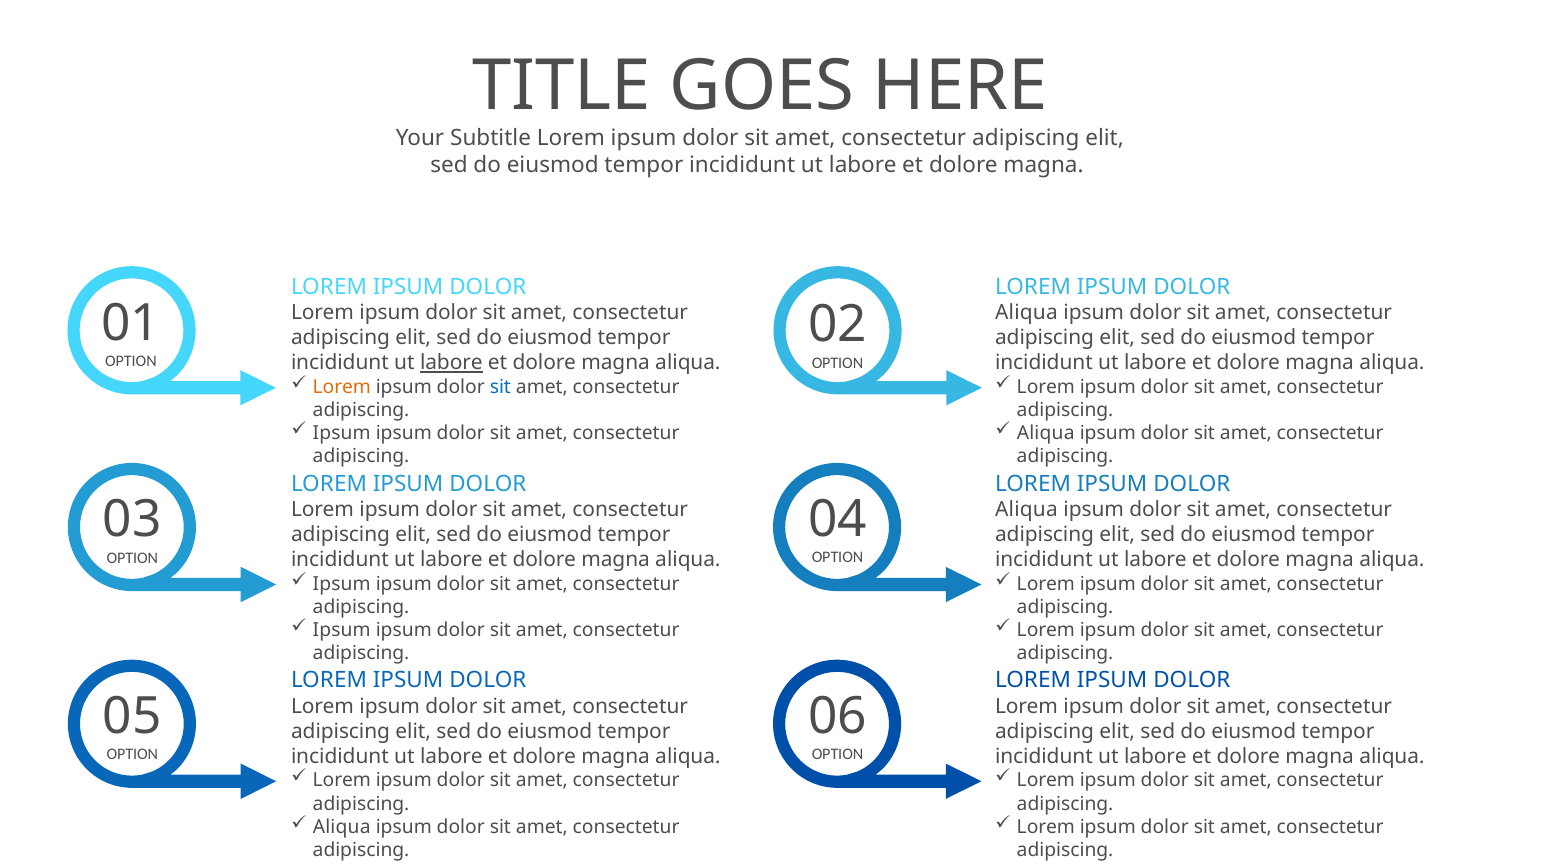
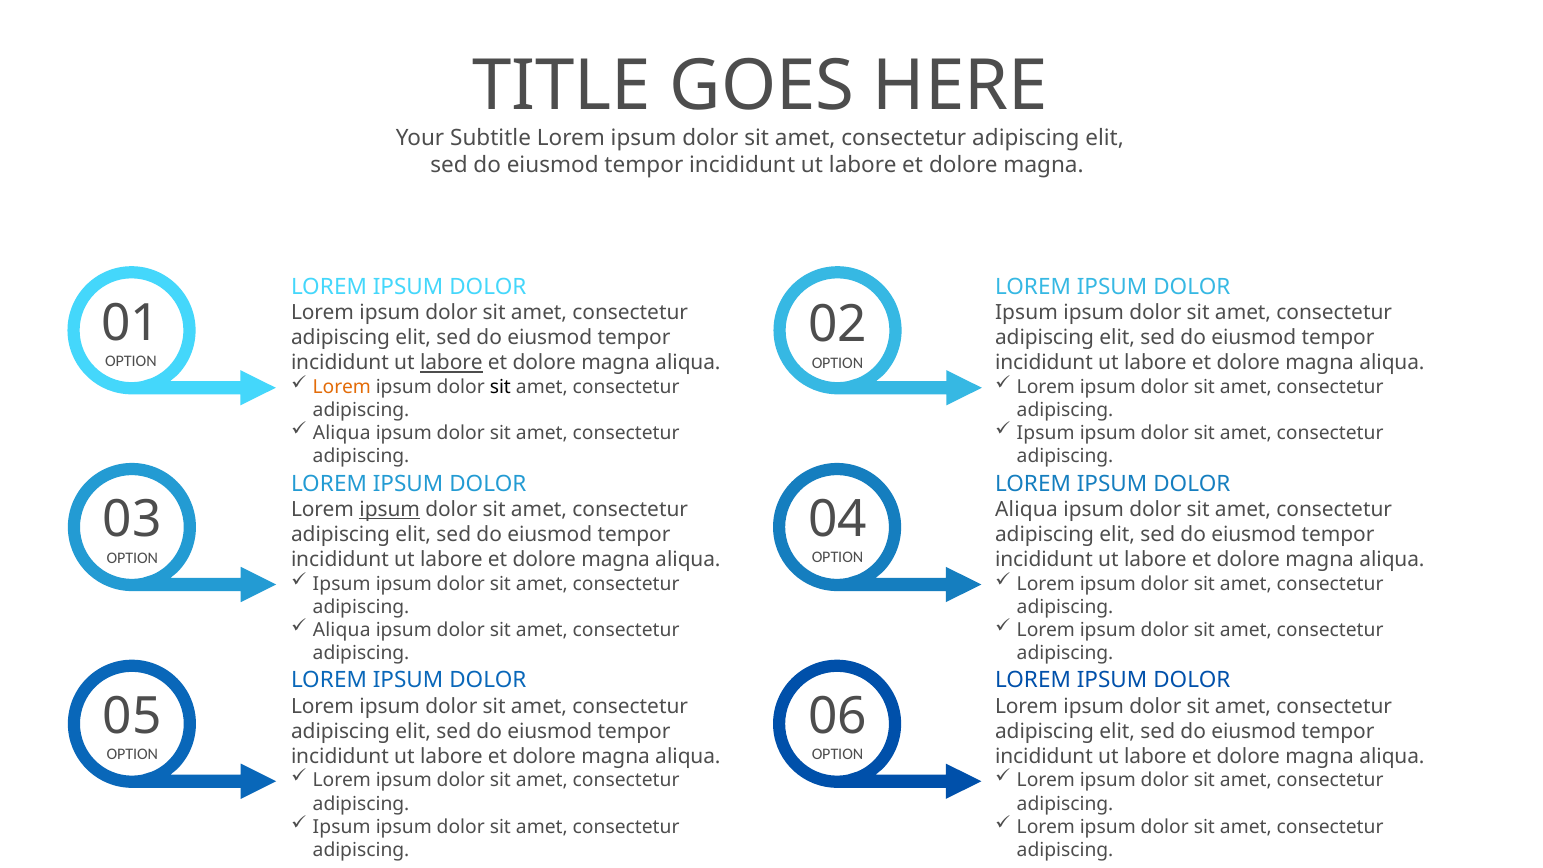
Aliqua: Aliqua -> Ipsum (1026, 313)
sit colour: blue -> black (500, 387)
Ipsum: Ipsum -> Aliqua (342, 433)
Aliqua: Aliqua -> Ipsum (1046, 433)
ipsum underline: none -> present (390, 510)
Ipsum: Ipsum -> Aliqua (342, 630)
Aliqua: Aliqua -> Ipsum (342, 827)
